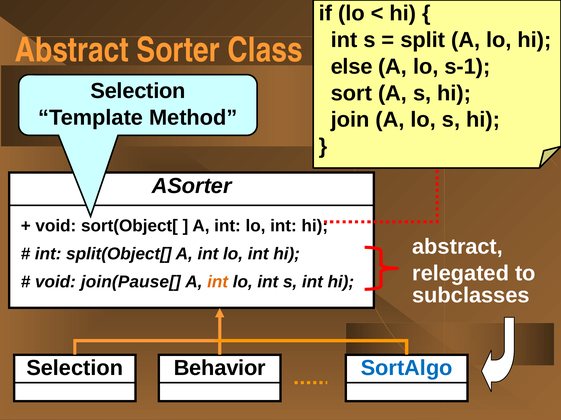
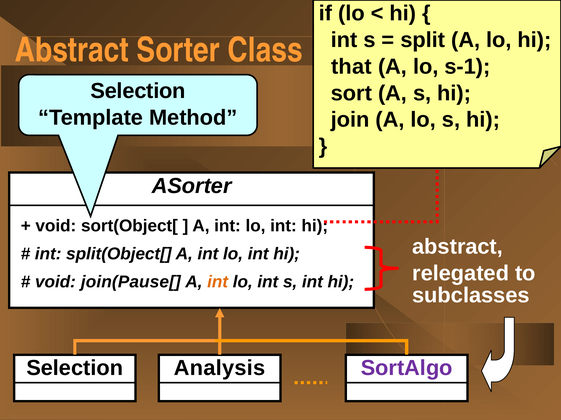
else: else -> that (351, 67)
Behavior: Behavior -> Analysis (220, 369)
SortAlgo colour: blue -> purple (407, 369)
